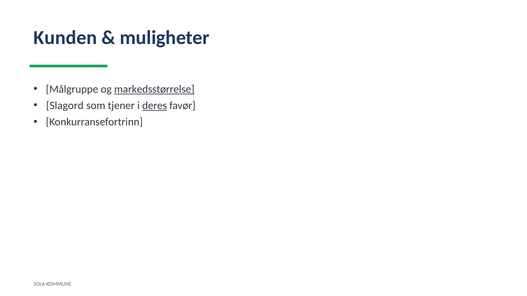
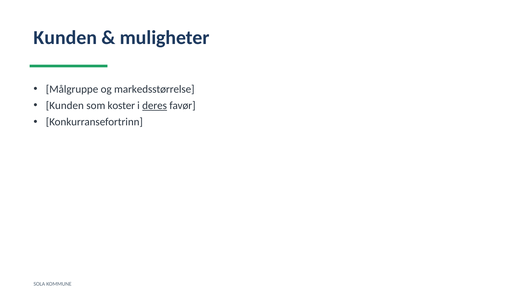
markedsstørrelse underline: present -> none (154, 89)
Slagord: Slagord -> Kunden (65, 106)
tjener: tjener -> koster (121, 106)
